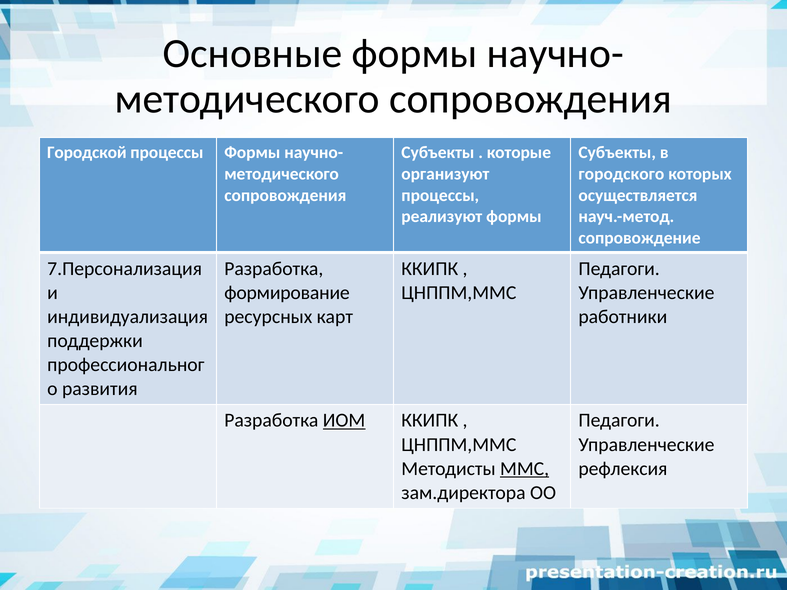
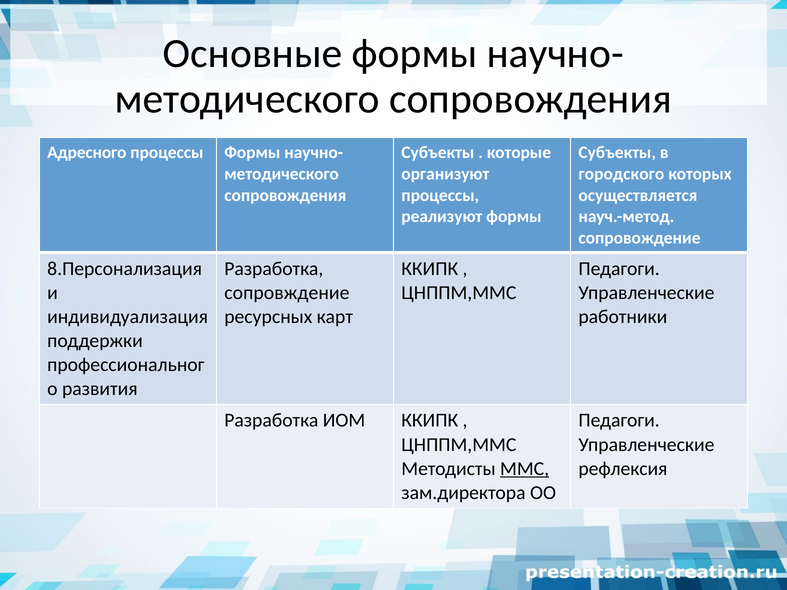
Городской: Городской -> Адресного (87, 153)
7.Персонализация: 7.Персонализация -> 8.Персонализация (125, 269)
формирование: формирование -> сопровждение (287, 293)
ИОМ underline: present -> none (344, 421)
